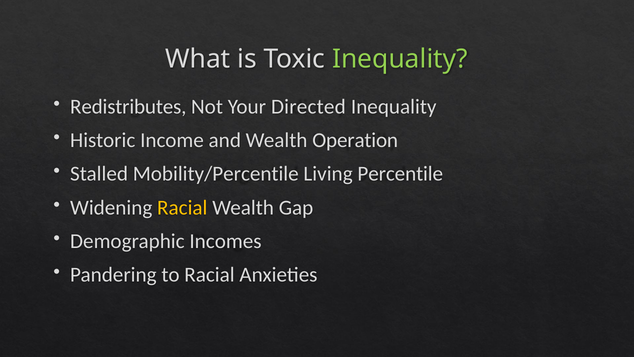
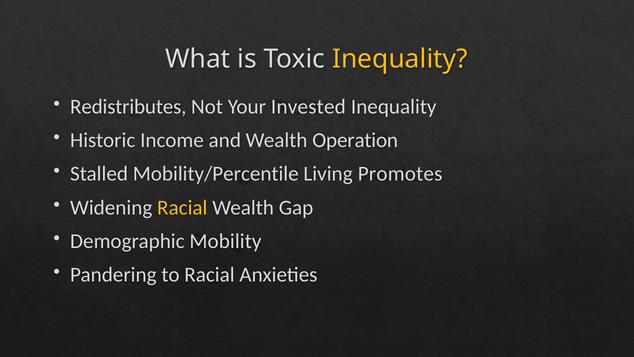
Inequality colour: light green -> yellow (400, 59)
Directed: Directed -> Invested (308, 107)
Percentile: Percentile -> Promotes (400, 174)
Incomes: Incomes -> Mobility (225, 241)
